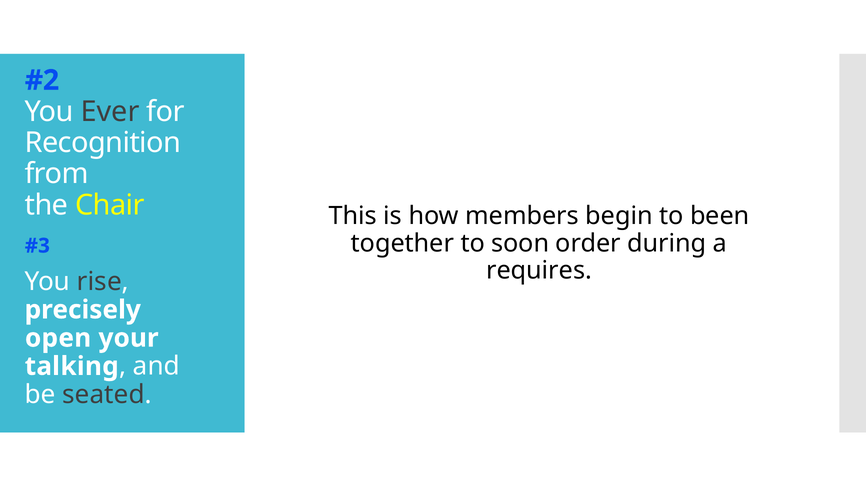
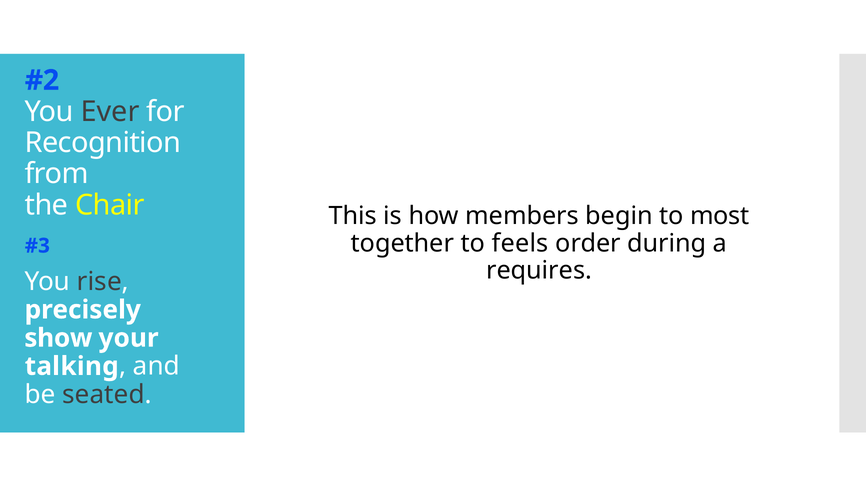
been: been -> most (720, 216)
soon: soon -> feels (520, 243)
open: open -> show (58, 338)
